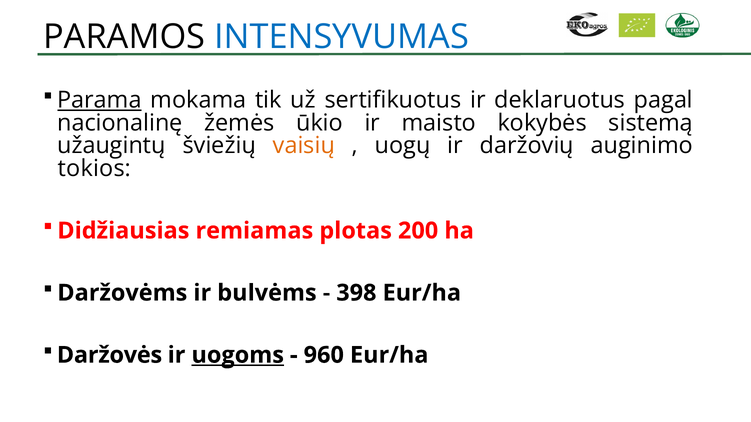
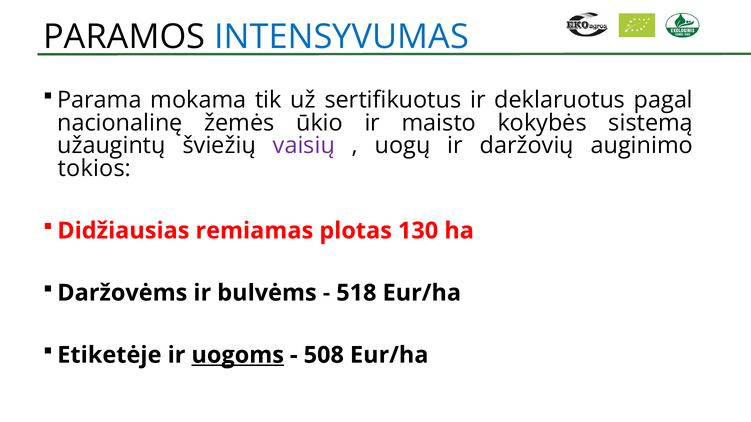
Parama underline: present -> none (99, 100)
vaisių colour: orange -> purple (304, 146)
200: 200 -> 130 (418, 231)
398: 398 -> 518 (356, 293)
Daržovės: Daržovės -> Etiketėje (109, 355)
960: 960 -> 508 (324, 355)
